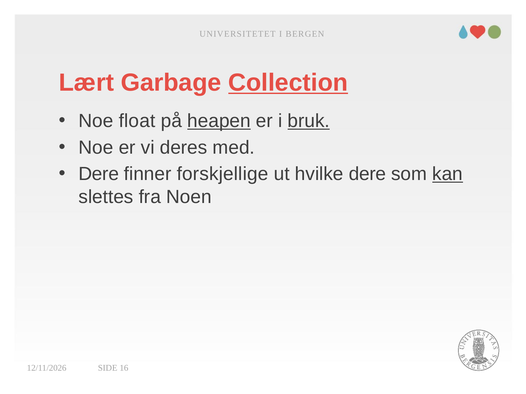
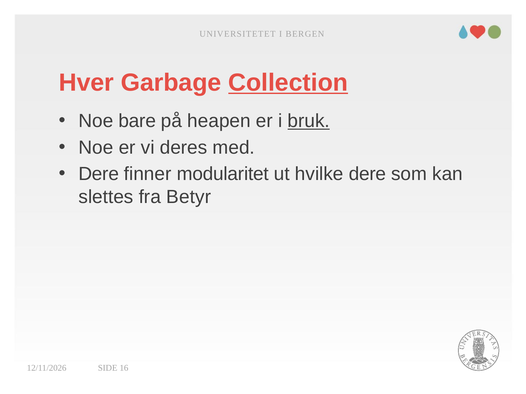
Lært: Lært -> Hver (86, 83)
float: float -> bare (137, 121)
heapen underline: present -> none (219, 121)
forskjellige: forskjellige -> modularitet (223, 174)
kan underline: present -> none (448, 174)
Noen: Noen -> Betyr (189, 197)
